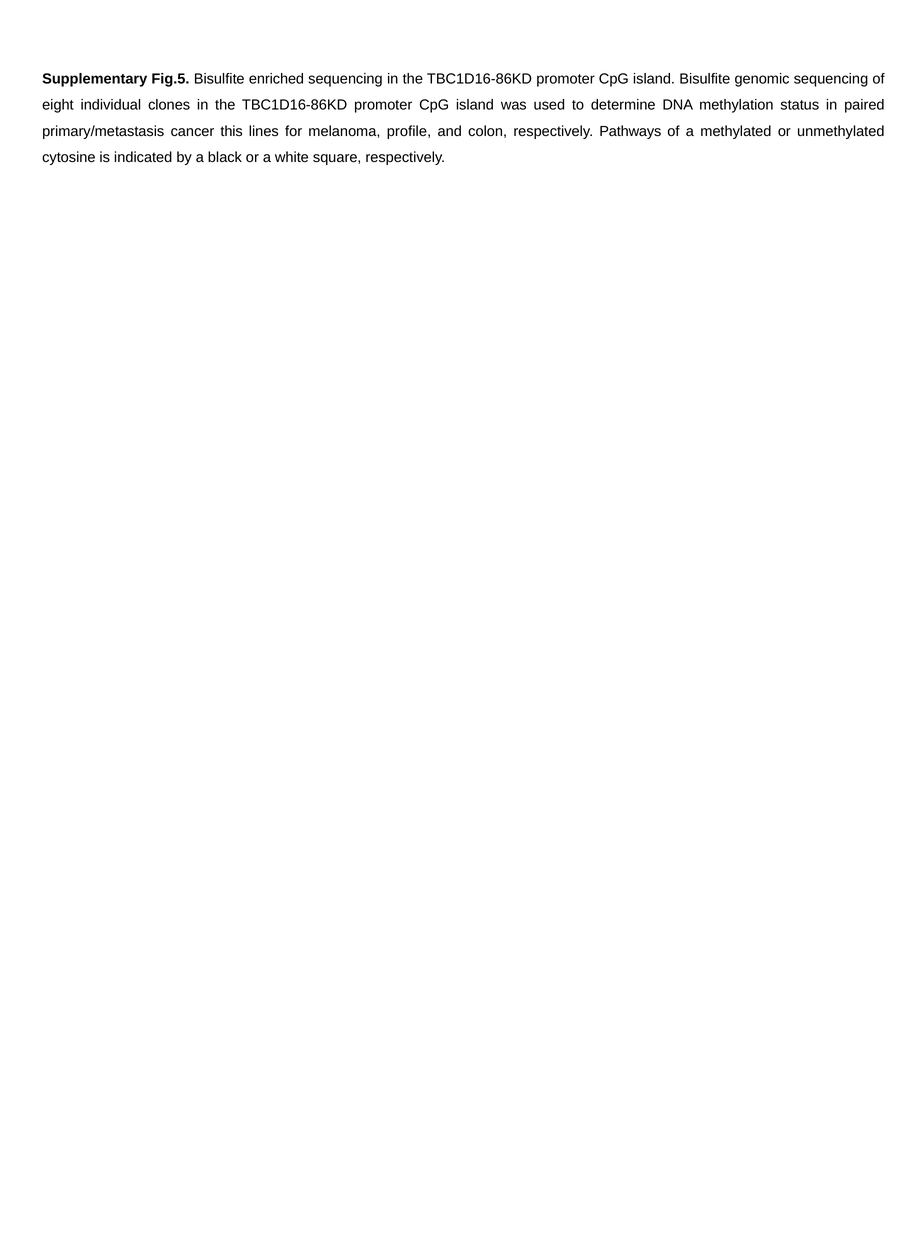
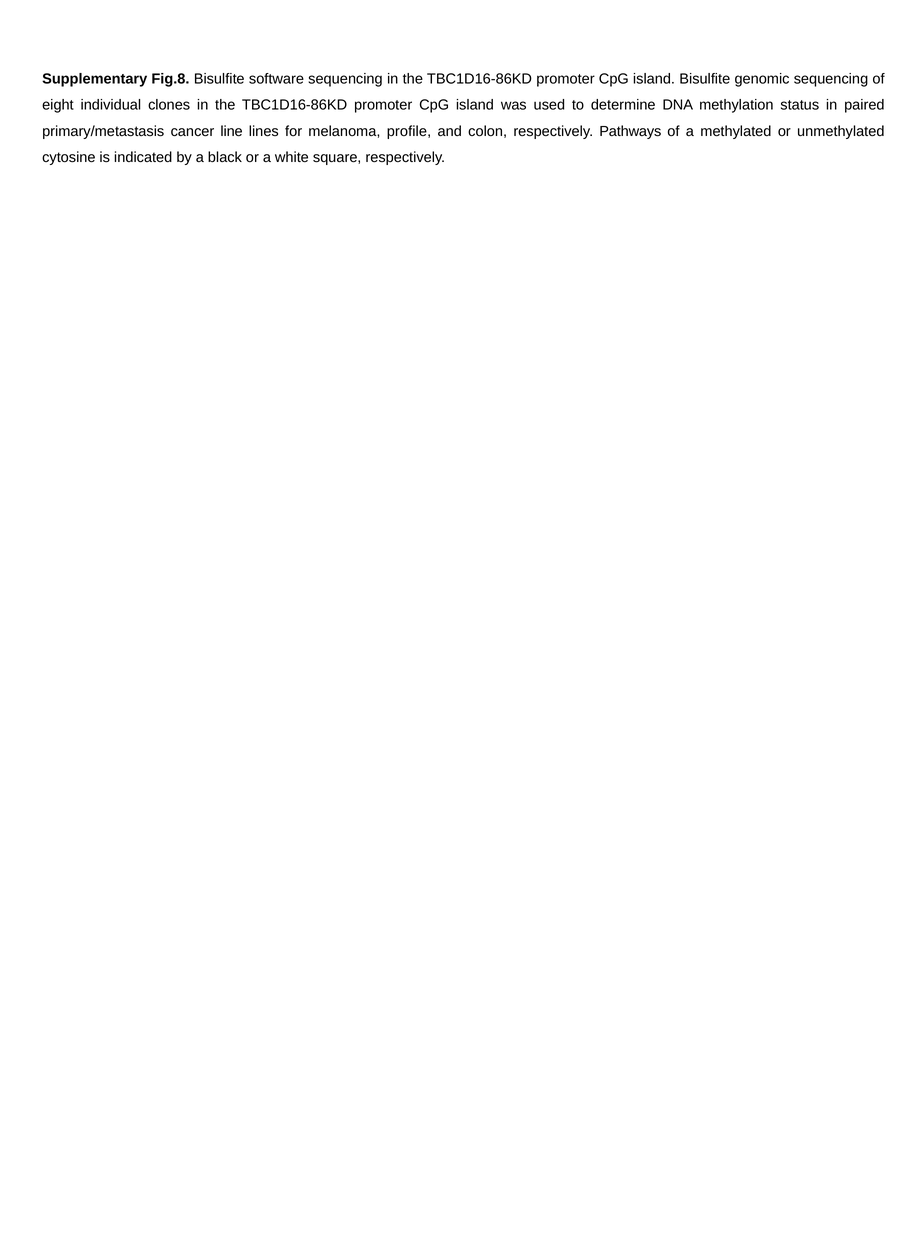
Fig.5: Fig.5 -> Fig.8 (170, 79)
enriched: enriched -> software (276, 79)
this: this -> line (232, 131)
